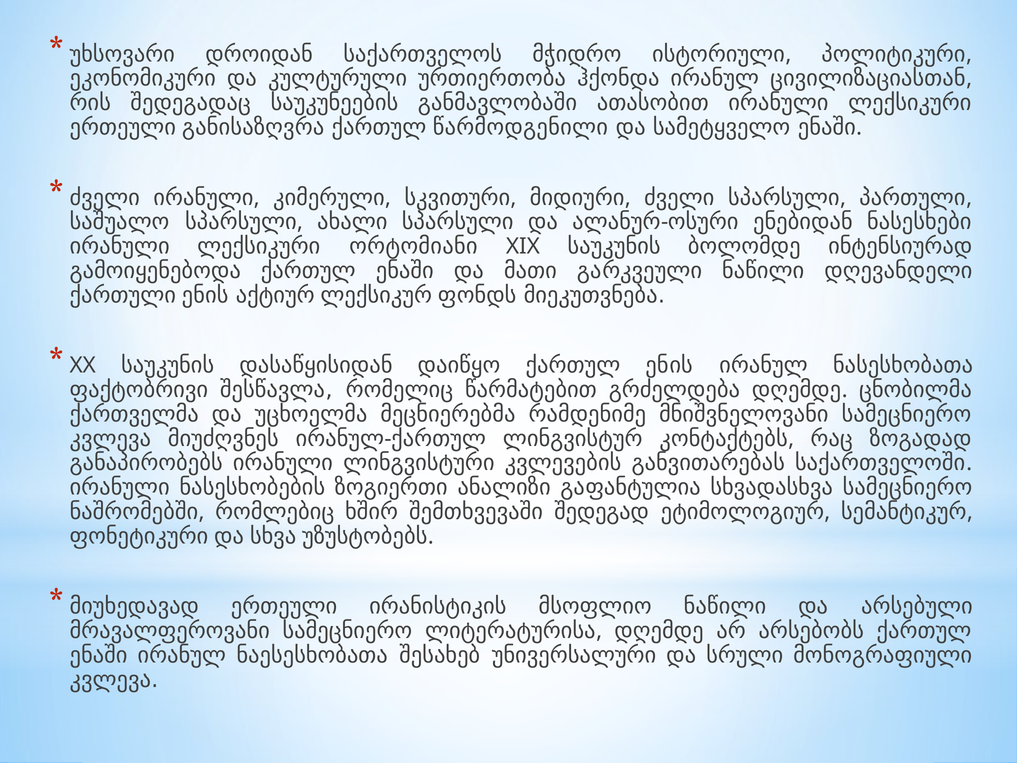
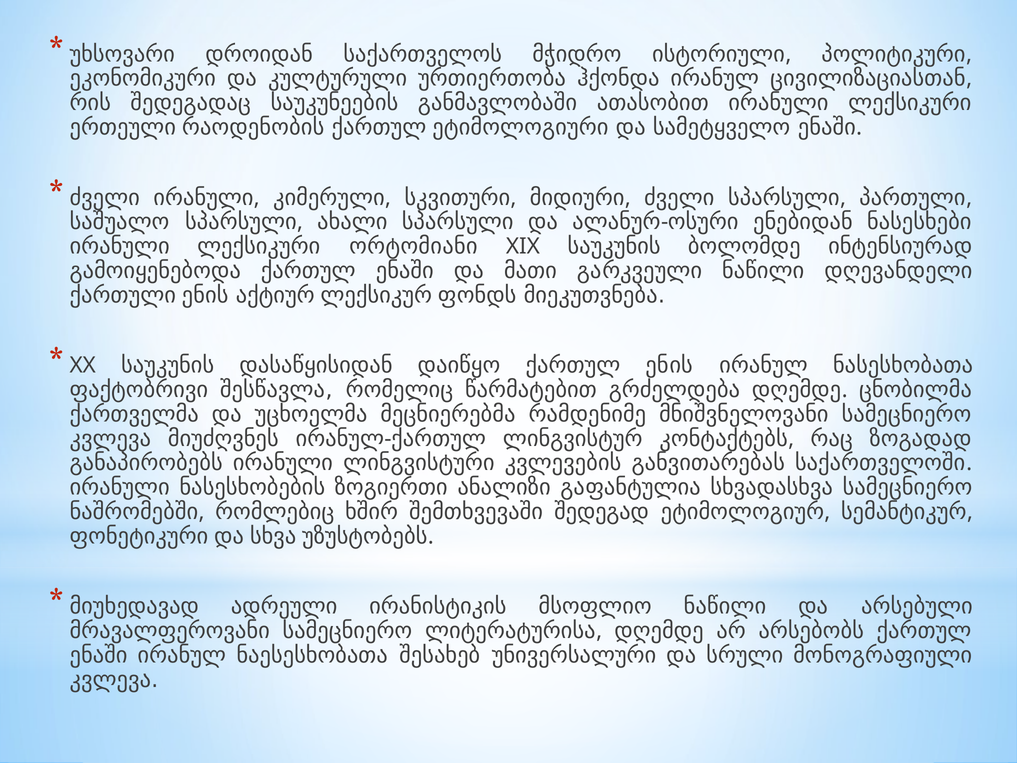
განისაზღვრა: განისაზღვრა -> რაოდენობის (253, 127)
წარმოდგენილი: წარმოდგენილი -> ეტიმოლოგიური (520, 127)
მიუხედავად ერთეული: ერთეული -> ადრეული (284, 606)
